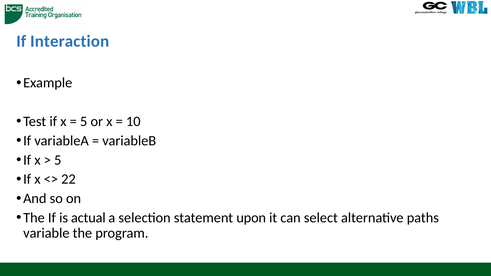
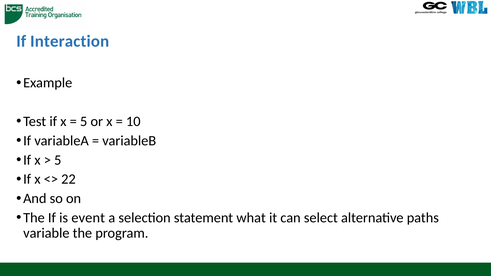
actual: actual -> event (88, 218)
upon: upon -> what (251, 218)
